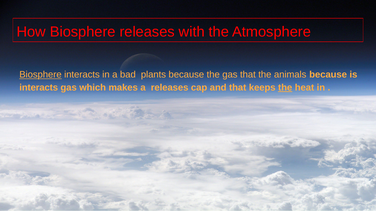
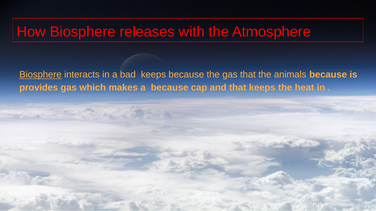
bad plants: plants -> keeps (153, 75)
interacts: interacts -> provides (39, 88)
a releases: releases -> because (170, 88)
the underline: present -> none (285, 88)
